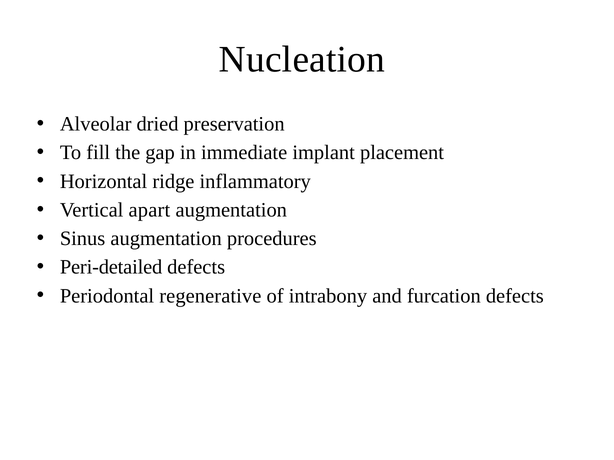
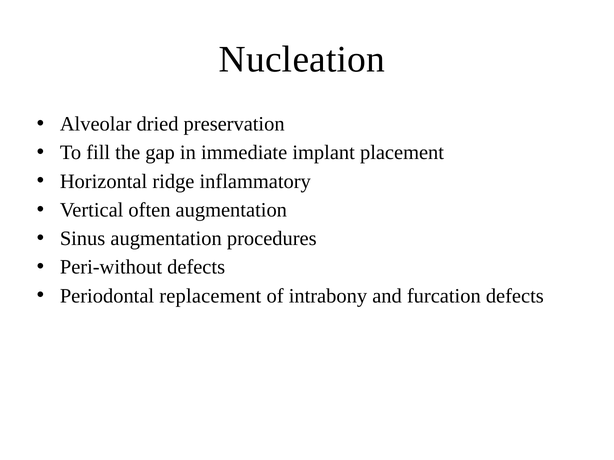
apart: apart -> often (149, 210)
Peri-detailed: Peri-detailed -> Peri-without (111, 267)
regenerative: regenerative -> replacement (210, 296)
